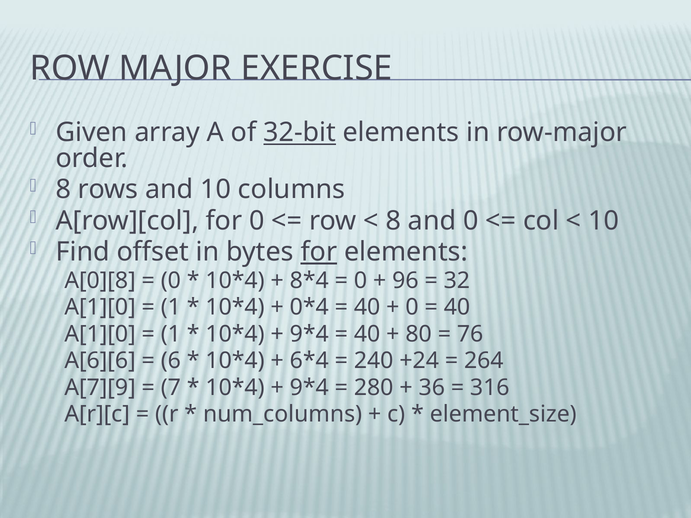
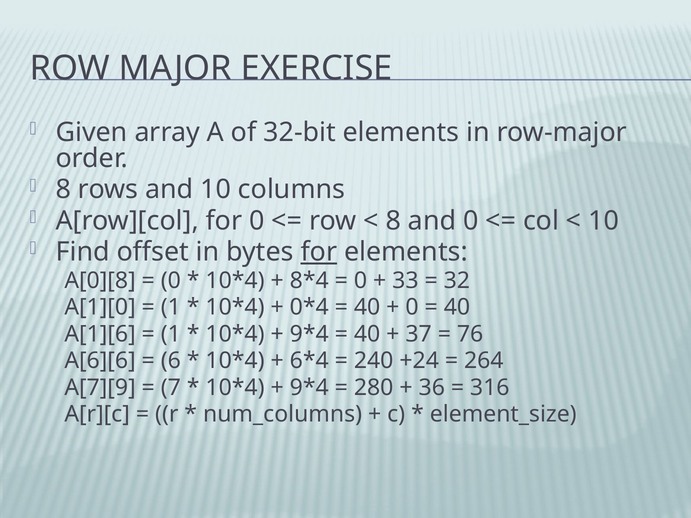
32-bit underline: present -> none (300, 133)
96: 96 -> 33 (405, 281)
A[1][0: A[1][0 -> A[1][6 (100, 334)
80: 80 -> 37 (419, 334)
